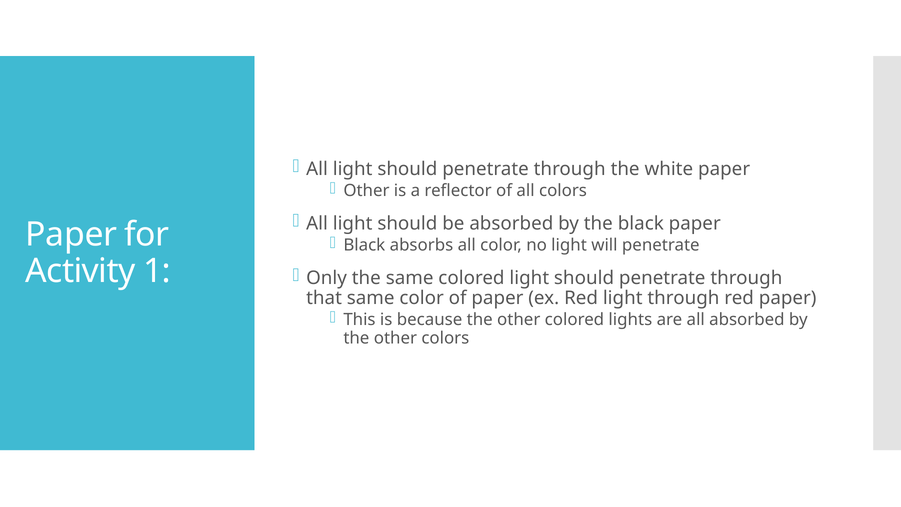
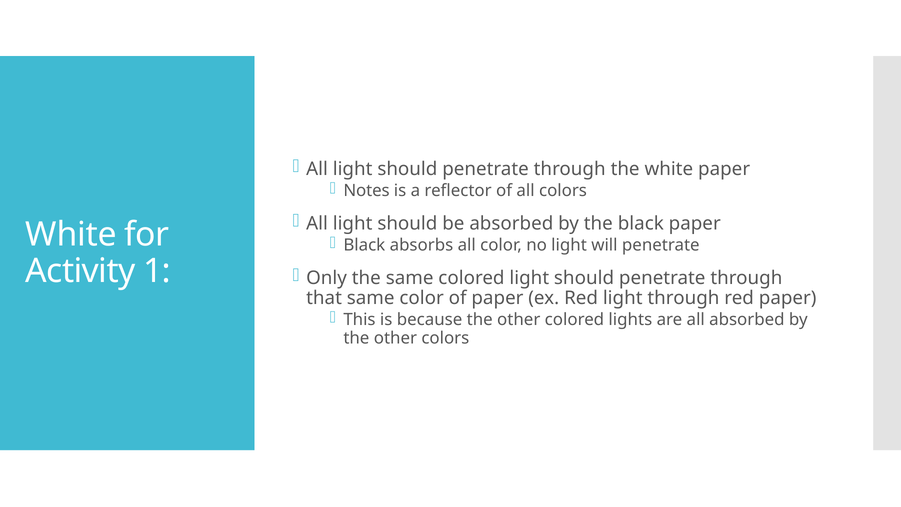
Other: Other -> Notes (366, 191)
Paper: Paper -> White (71, 235)
